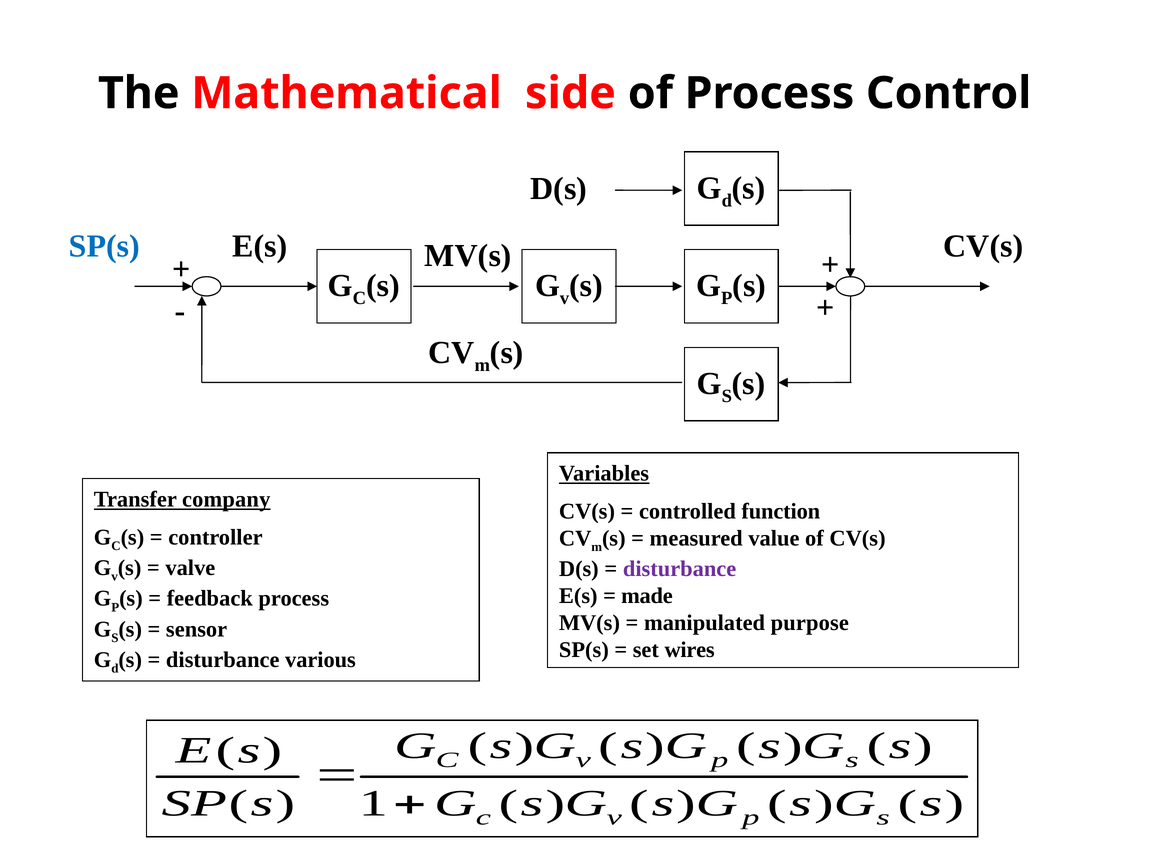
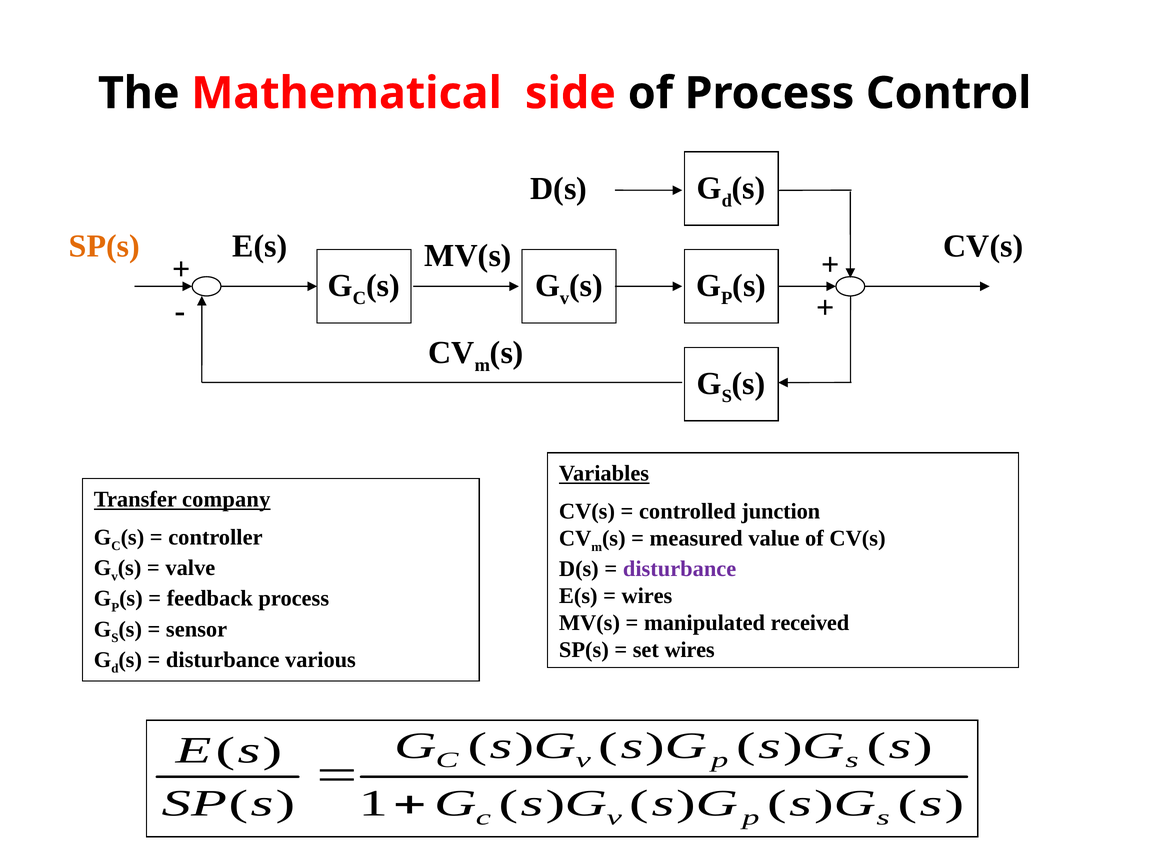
SP(s colour: blue -> orange (105, 246)
function: function -> junction (781, 511)
made: made -> wires (647, 596)
purpose: purpose -> received (810, 623)
